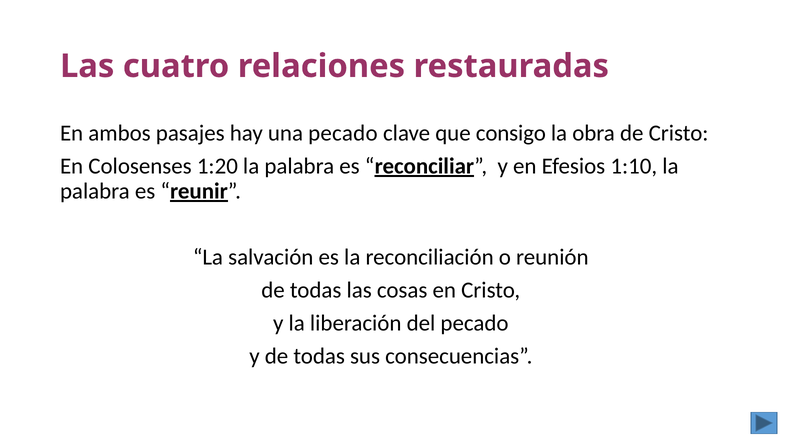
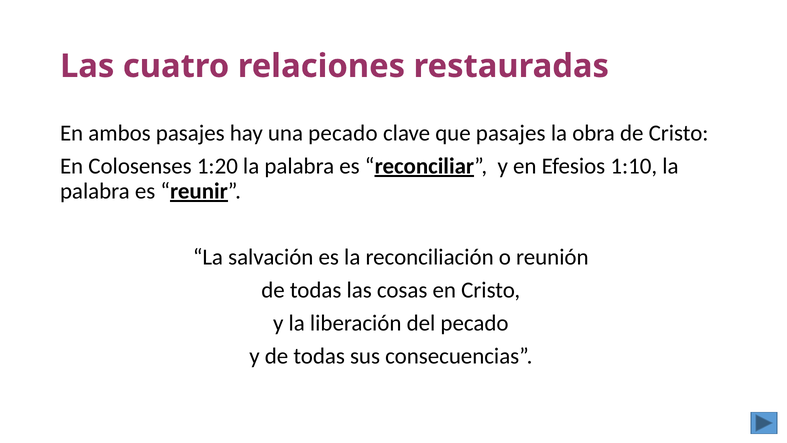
que consigo: consigo -> pasajes (511, 133)
